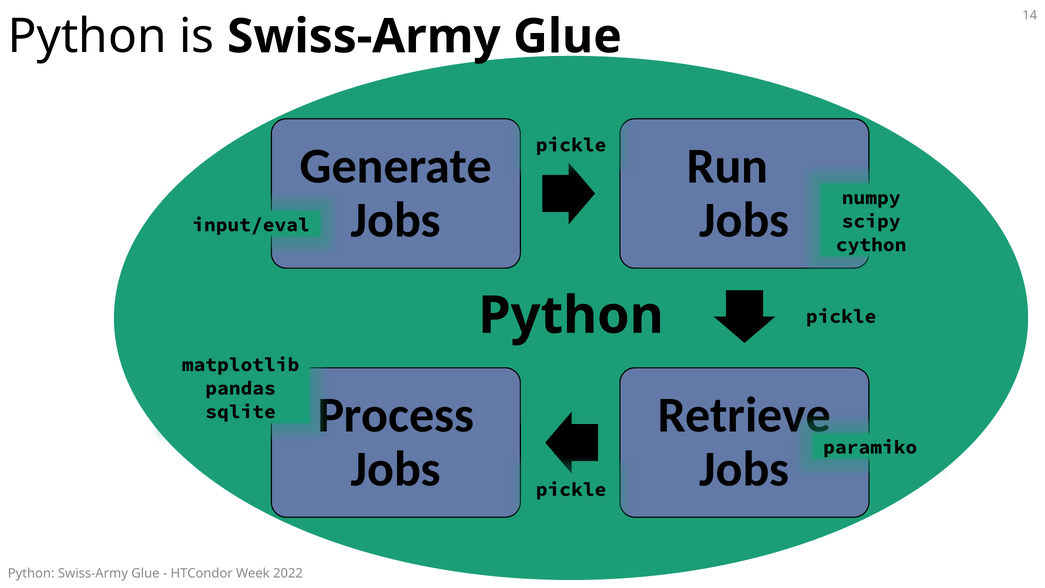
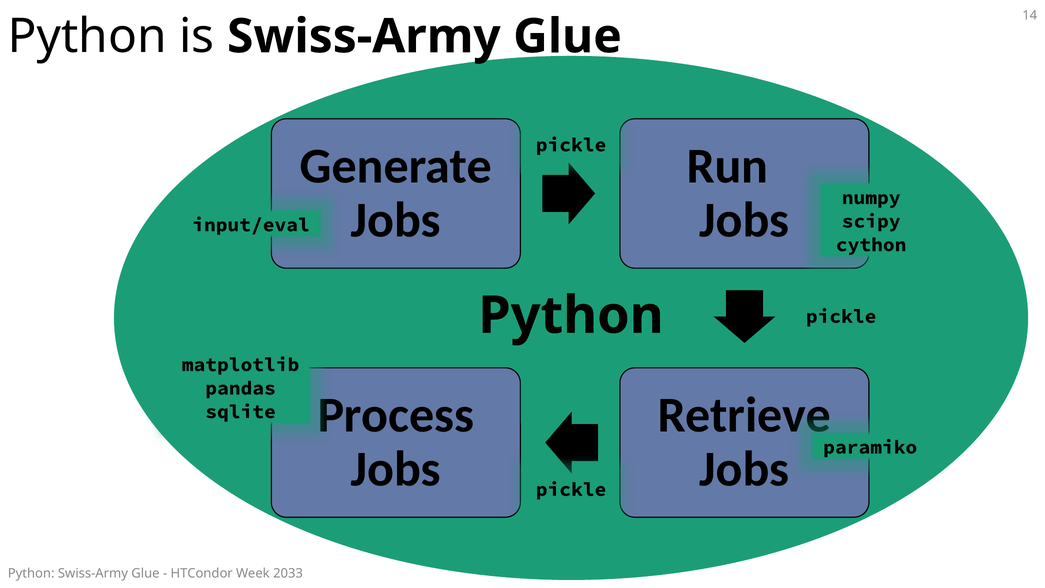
2022: 2022 -> 2033 (288, 573)
